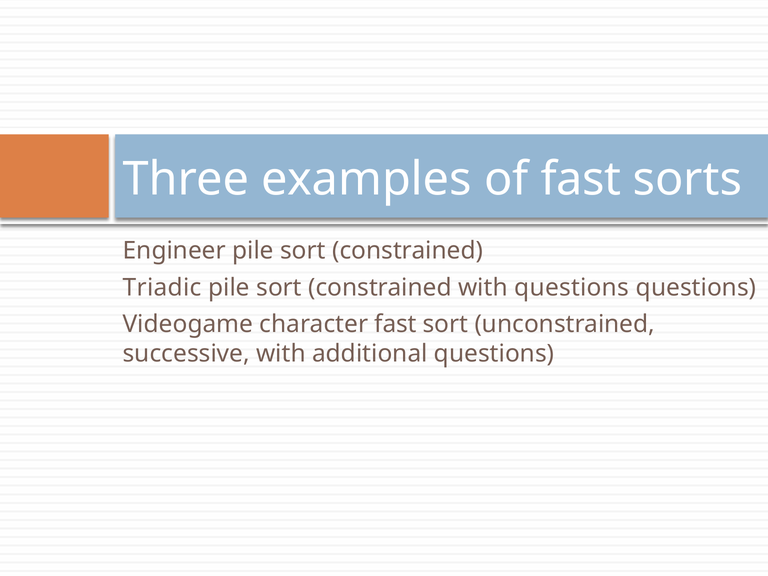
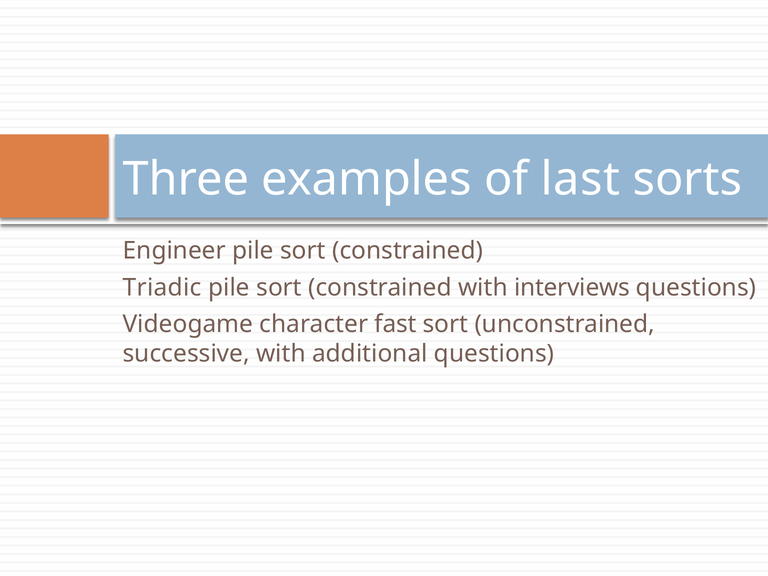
of fast: fast -> last (580, 179)
with questions: questions -> interviews (572, 287)
